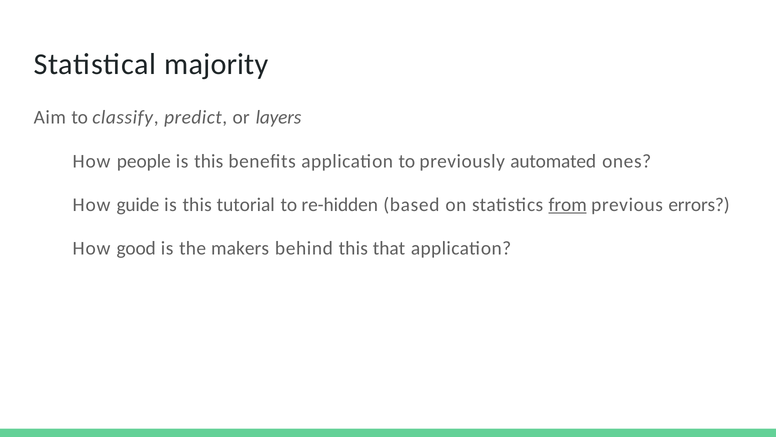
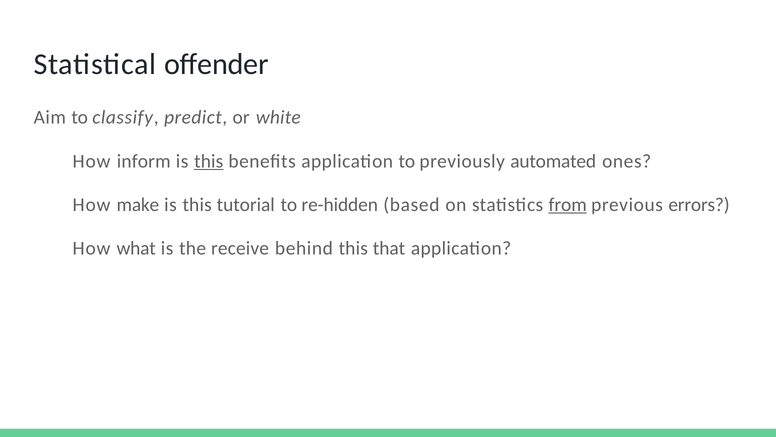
majority: majority -> oﬀender (216, 64)
layers: layers -> white (278, 117)
people: people -> inform (144, 161)
this underline: none -> present (209, 161)
guide: guide -> make (138, 204)
good: good -> what (136, 248)
makers: makers -> receive (240, 248)
